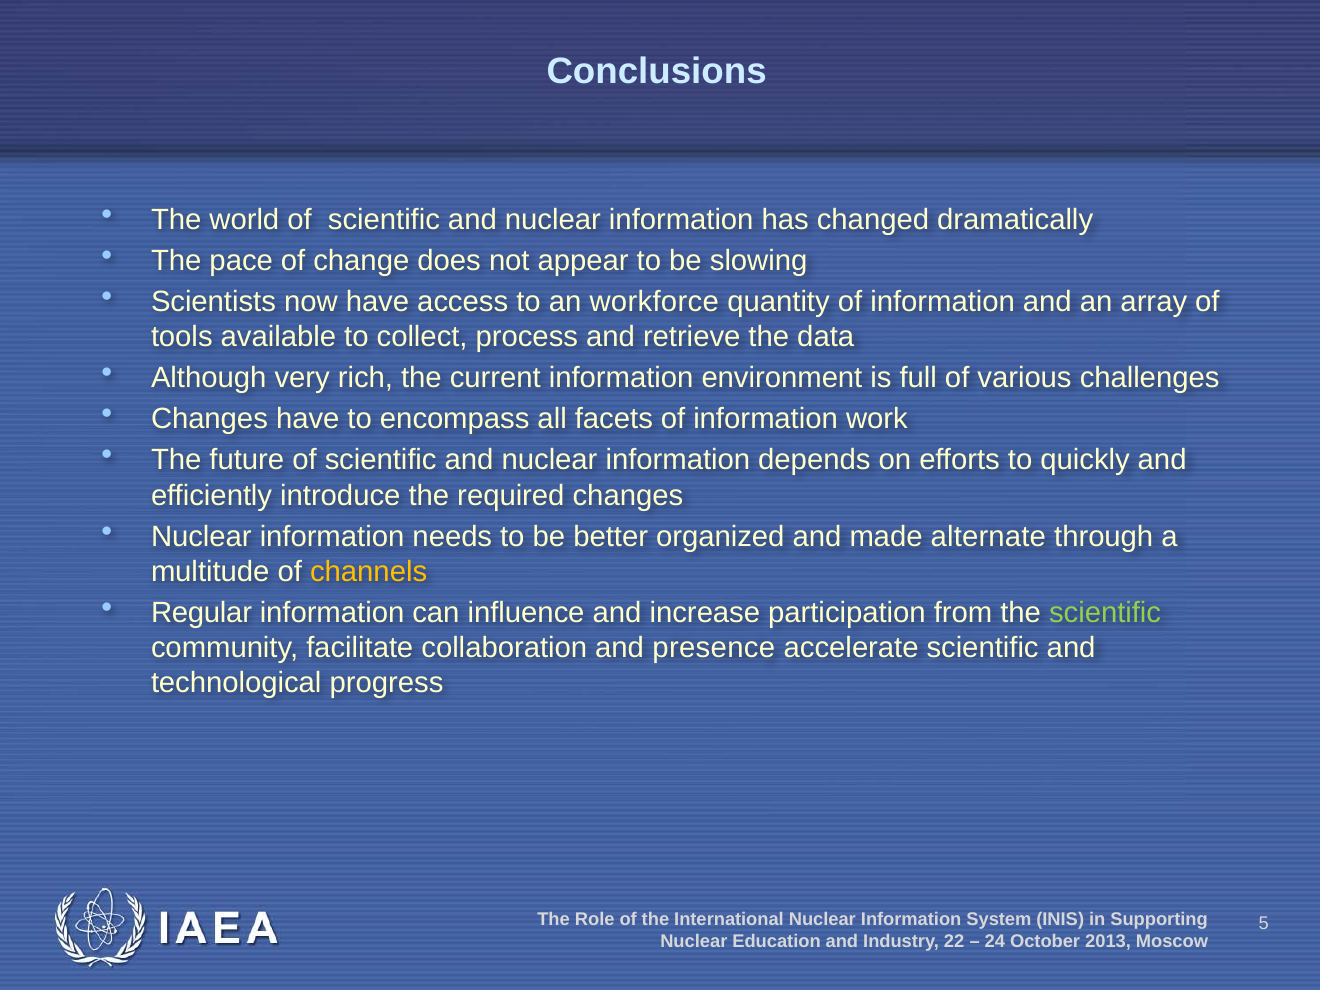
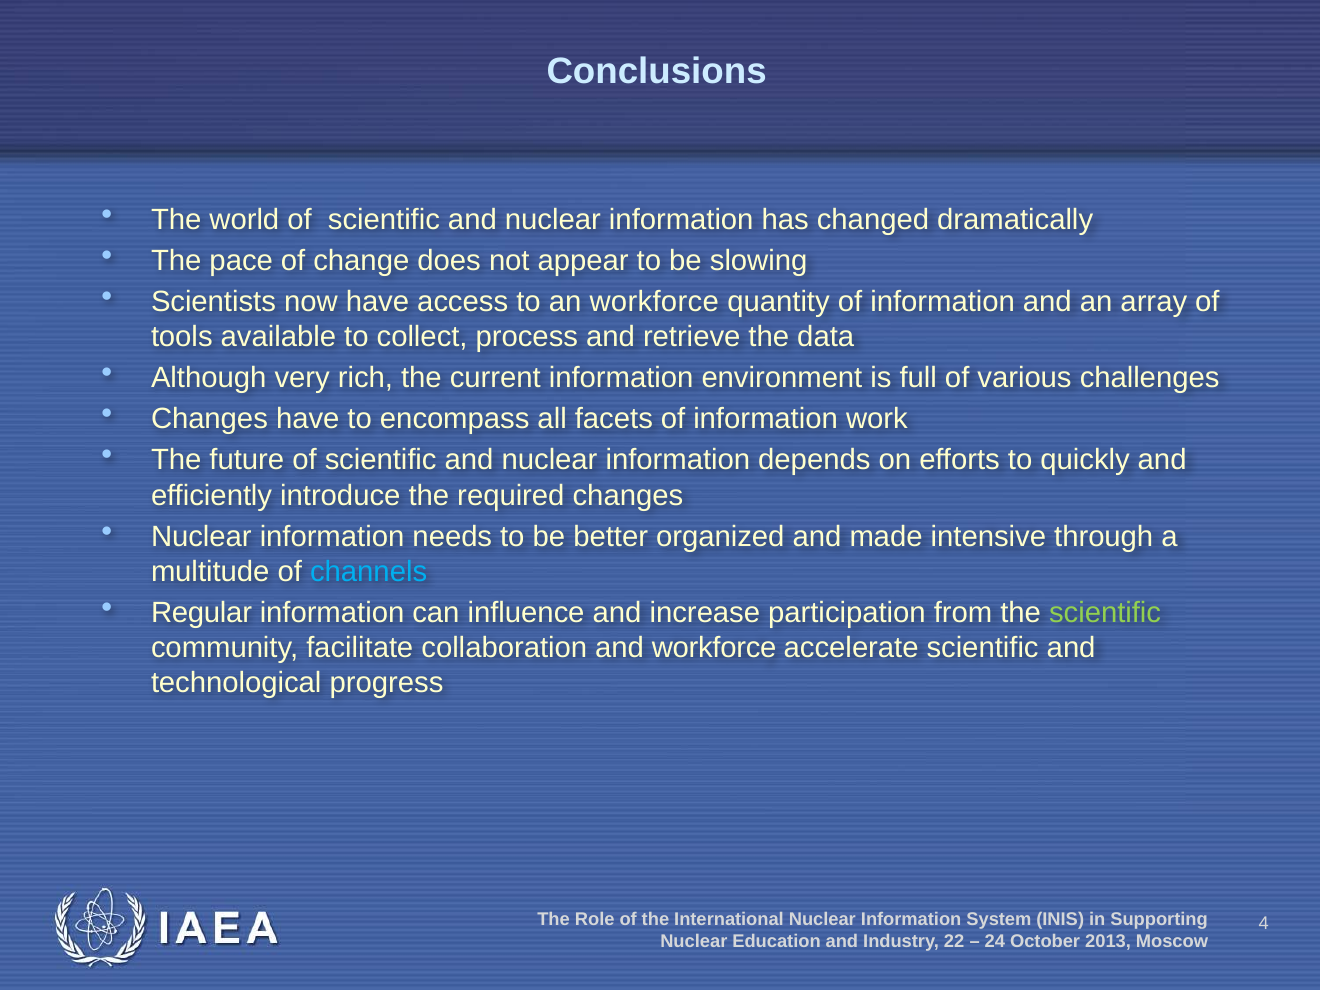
alternate: alternate -> intensive (988, 536)
channels colour: yellow -> light blue (369, 572)
and presence: presence -> workforce (714, 648)
5: 5 -> 4 (1264, 924)
